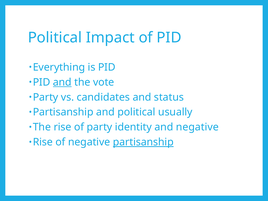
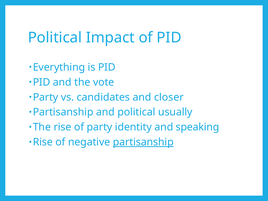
and underline: present -> none (62, 82)
status: status -> closer (169, 97)
and negative: negative -> speaking (197, 127)
